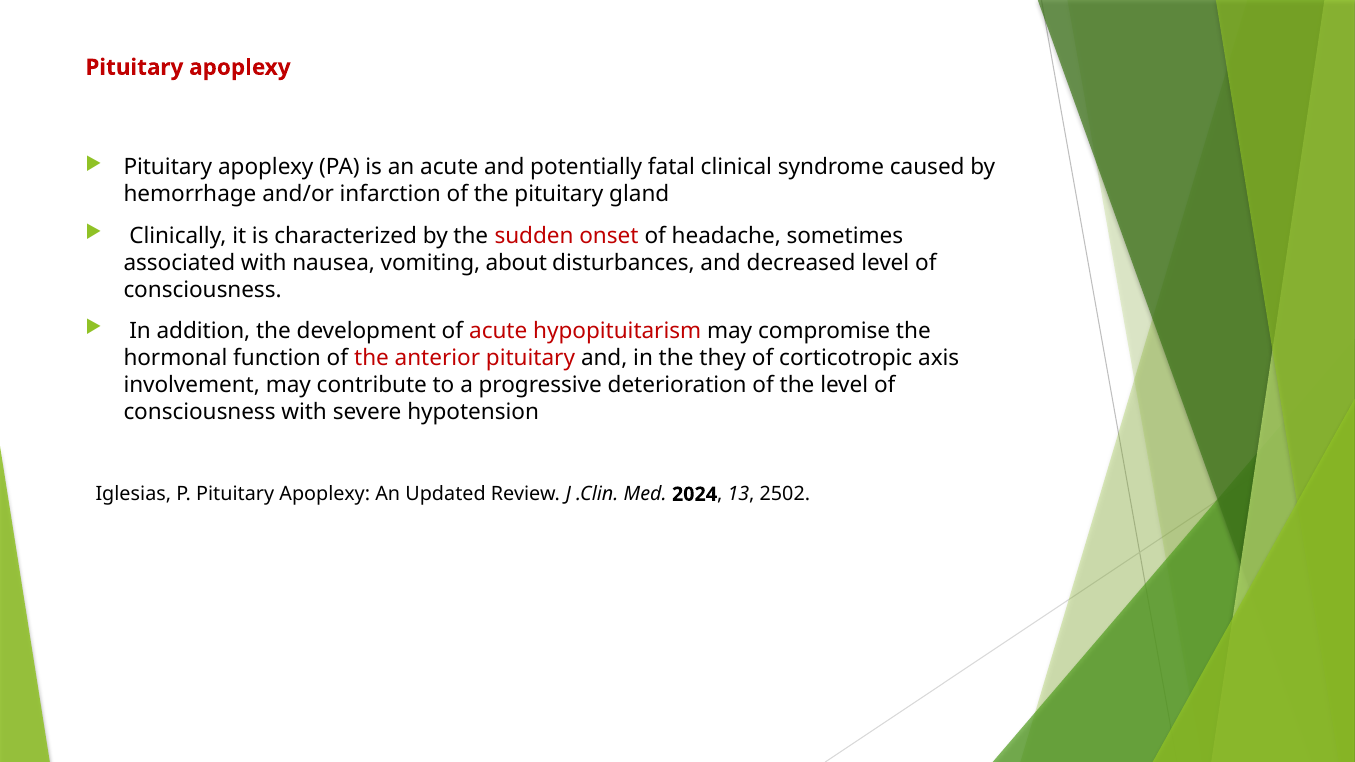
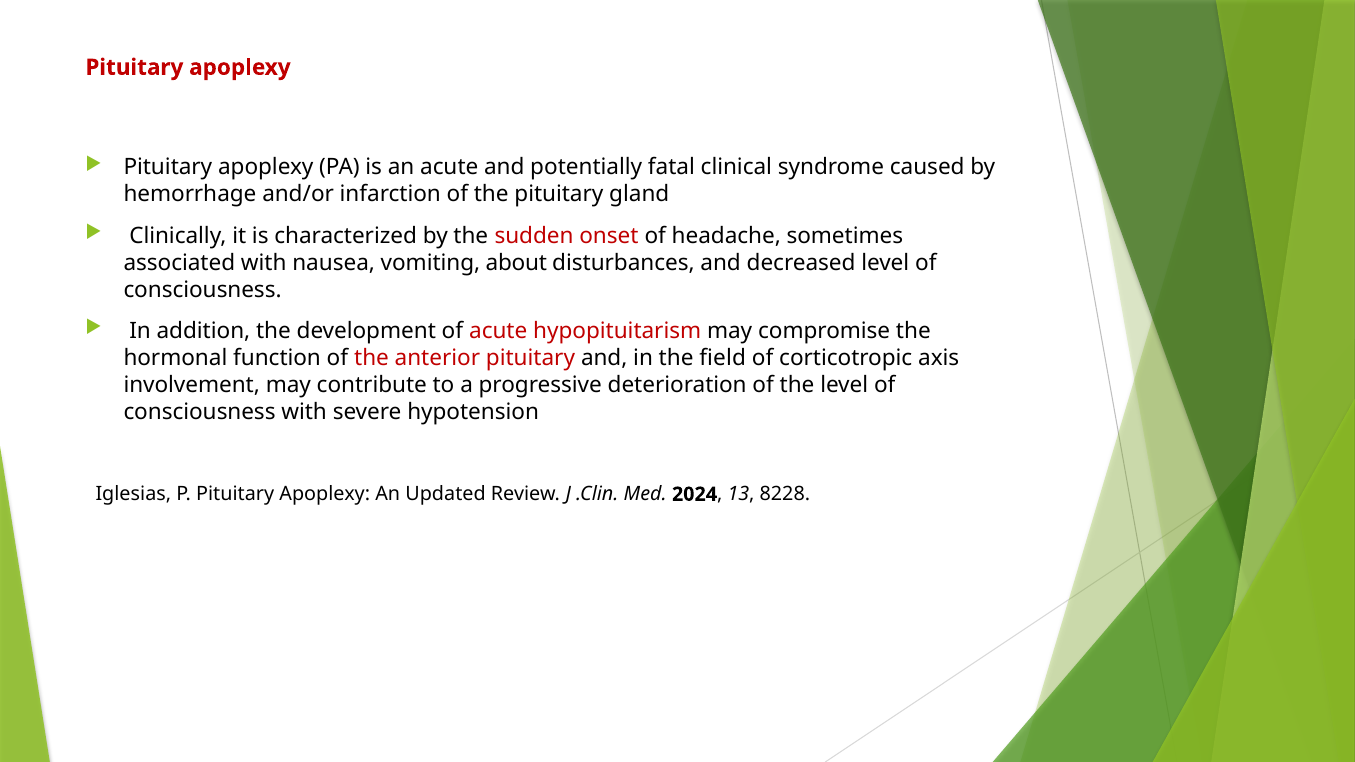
they: they -> field (723, 358)
2502: 2502 -> 8228 (785, 494)
